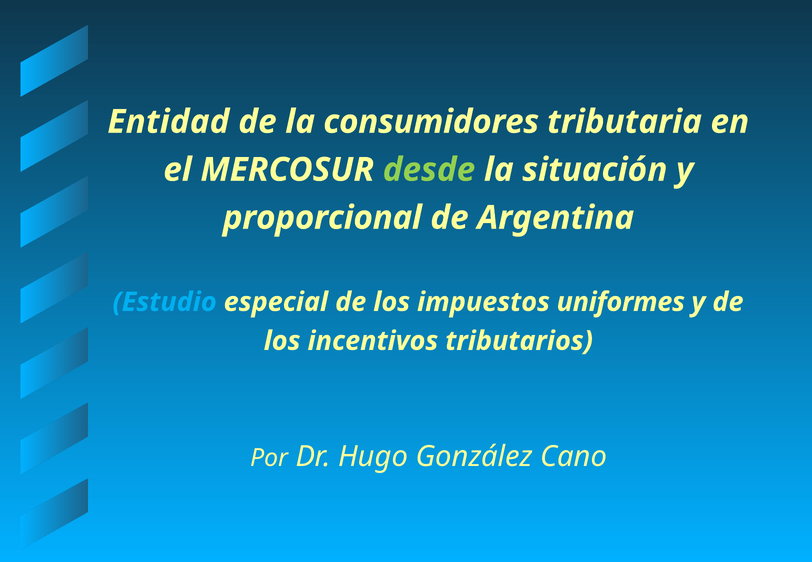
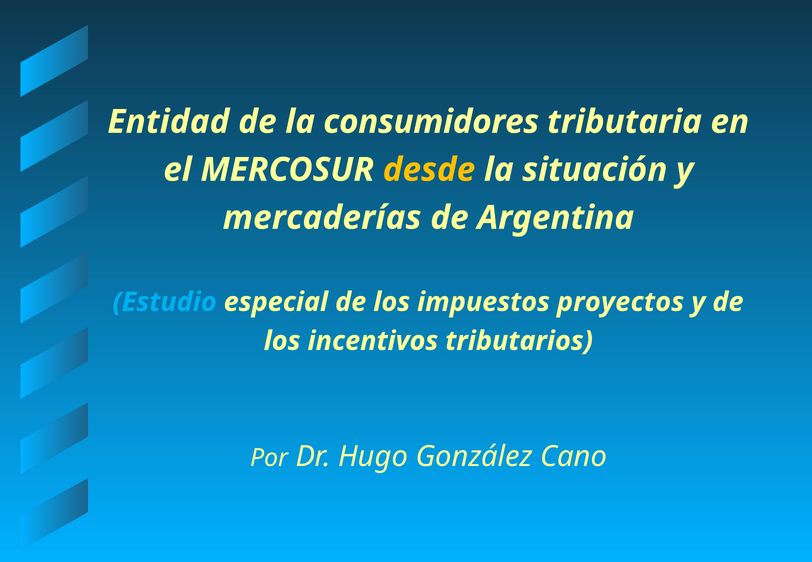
desde colour: light green -> yellow (429, 170)
proporcional: proporcional -> mercaderías (322, 218)
uniformes: uniformes -> proyectos (621, 302)
